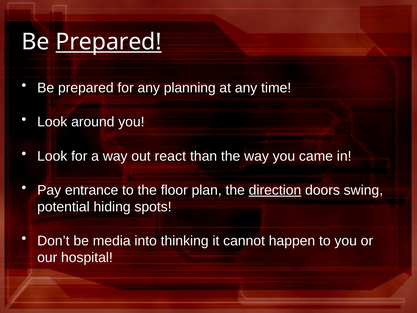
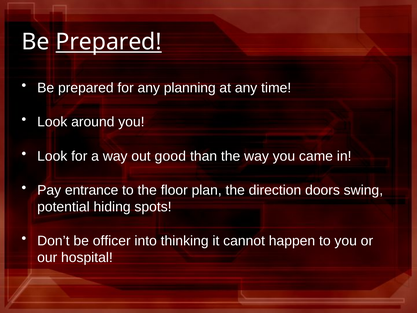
react: react -> good (170, 156)
direction underline: present -> none (275, 190)
media: media -> officer (112, 241)
